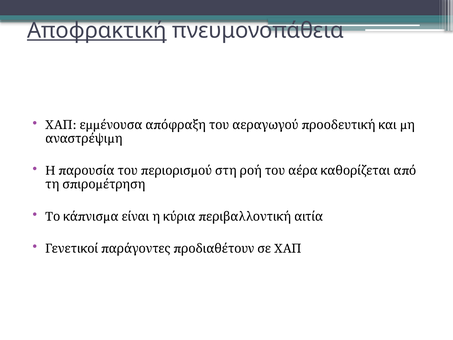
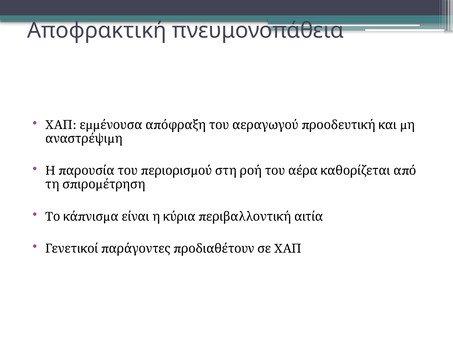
Αποφρακτική underline: present -> none (97, 31)
